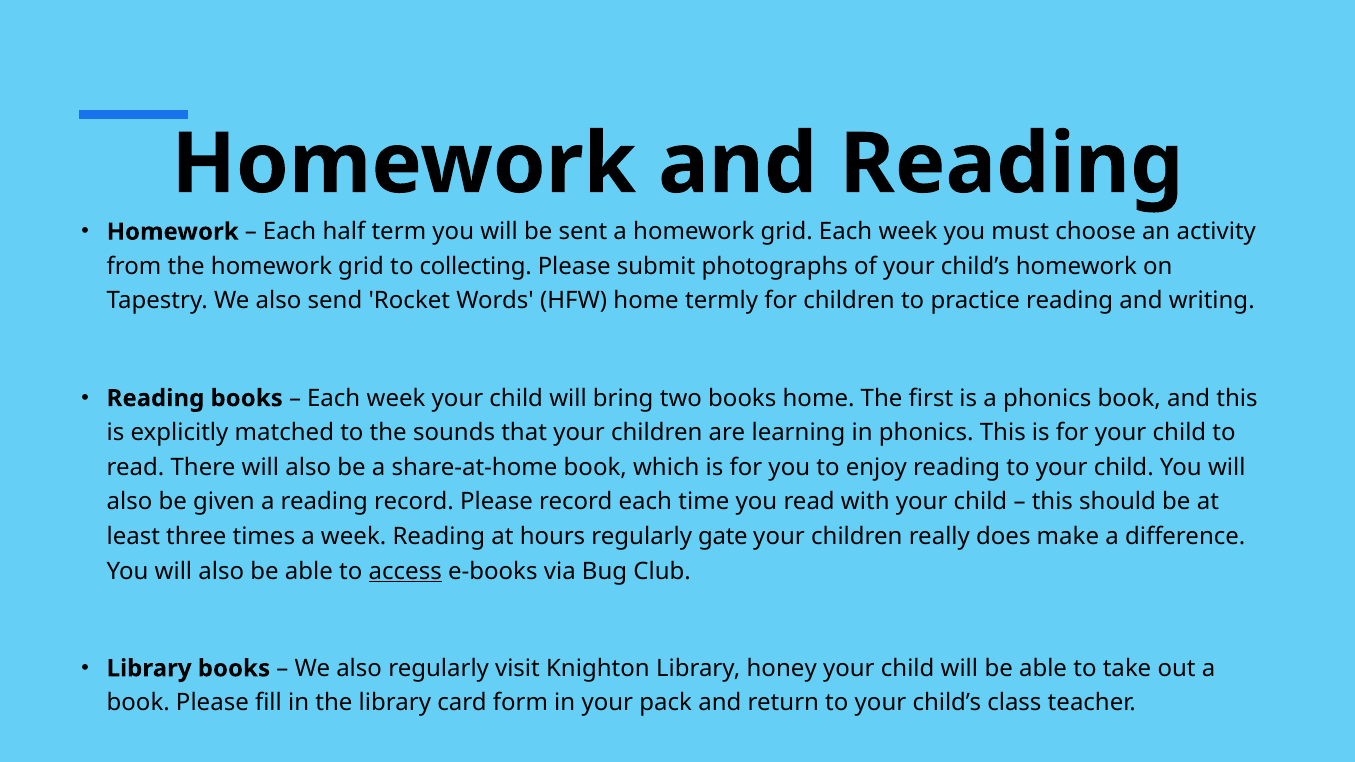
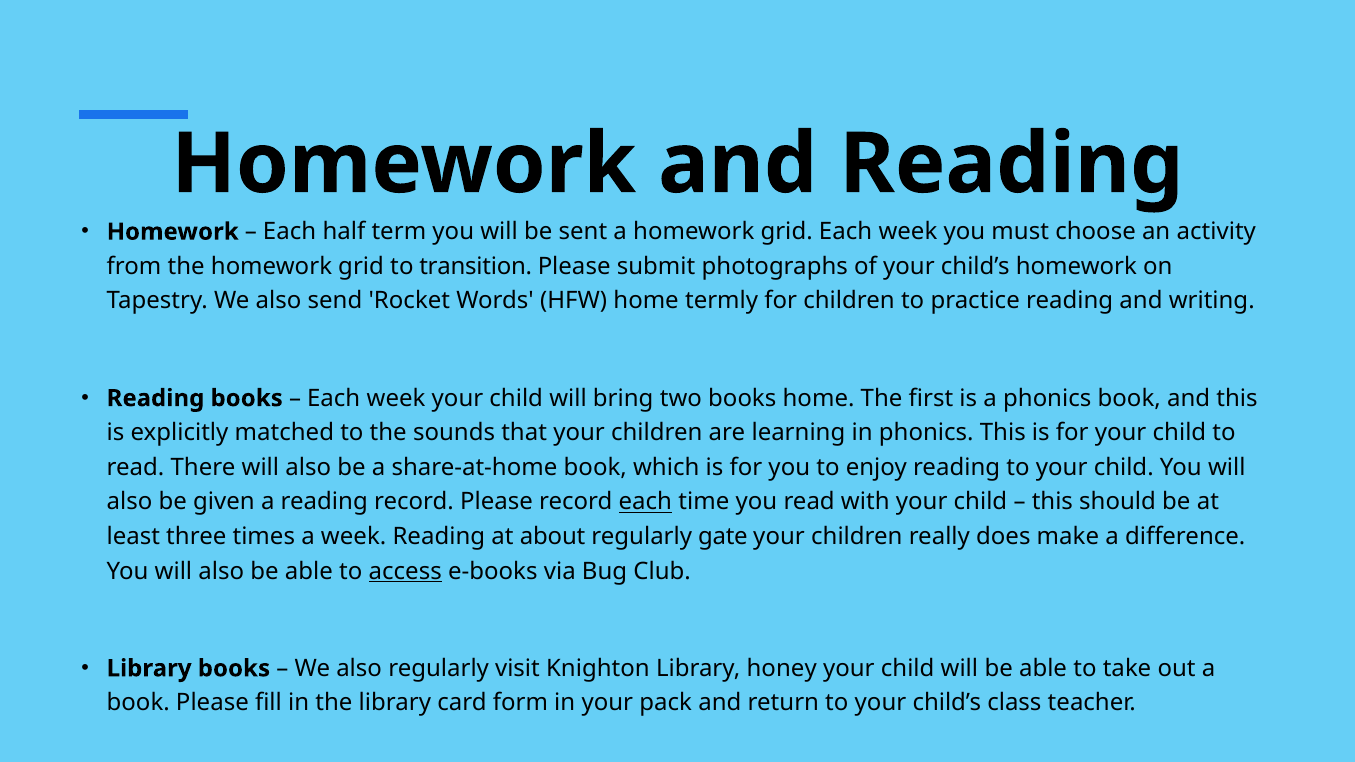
collecting: collecting -> transition (476, 266)
each underline: none -> present (645, 502)
hours: hours -> about (553, 537)
